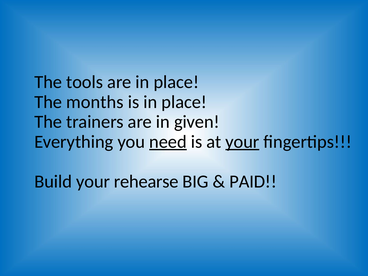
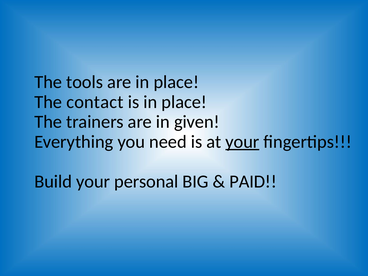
months: months -> contact (95, 102)
need underline: present -> none (168, 142)
rehearse: rehearse -> personal (146, 181)
